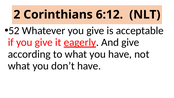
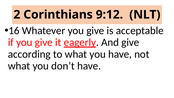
6:12: 6:12 -> 9:12 (109, 15)
52: 52 -> 16 (14, 31)
